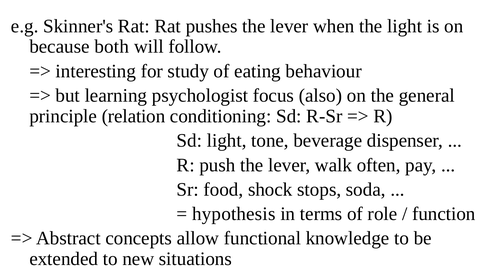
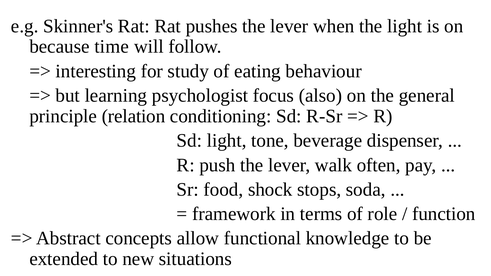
both: both -> time (112, 47)
hypothesis: hypothesis -> framework (234, 214)
